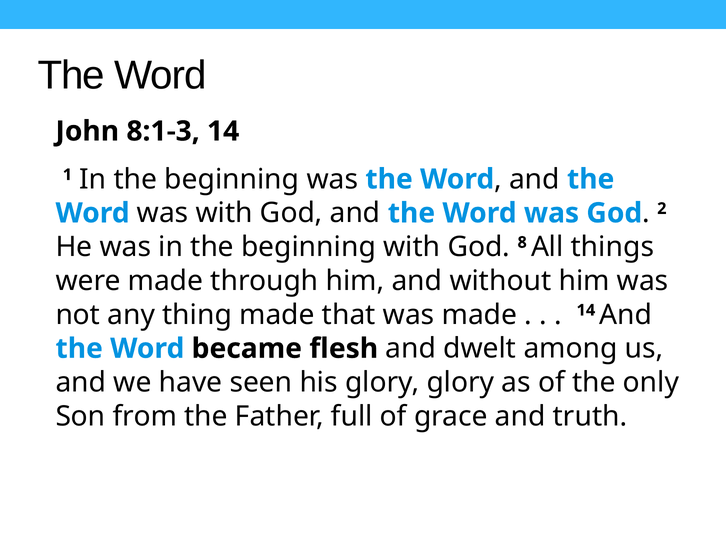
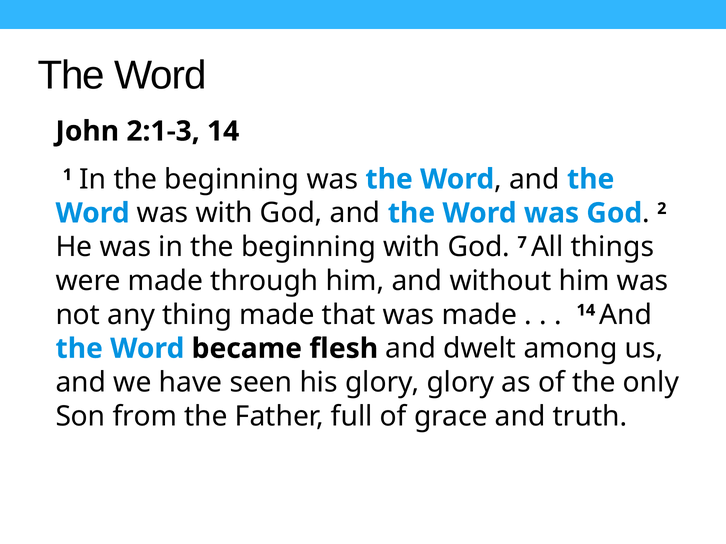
8:1-3: 8:1-3 -> 2:1-3 (163, 131)
8: 8 -> 7 (522, 243)
